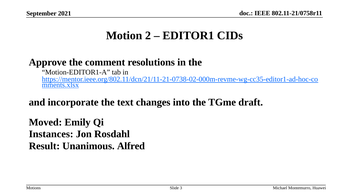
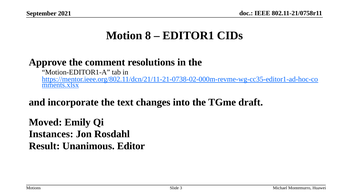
2: 2 -> 8 (148, 36)
Alfred: Alfred -> Editor (131, 146)
